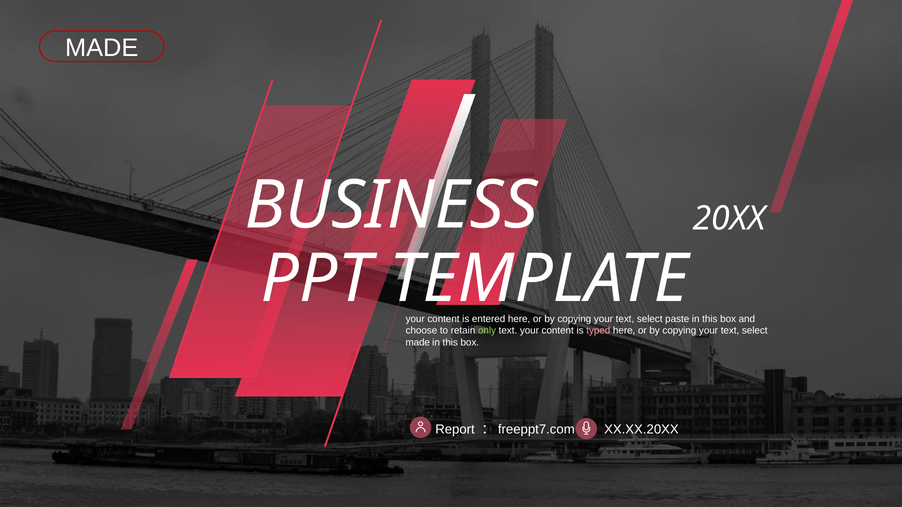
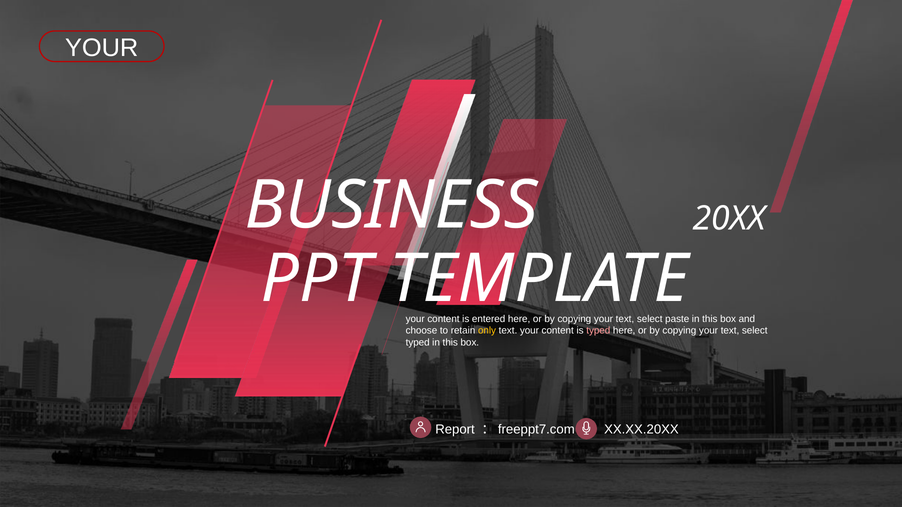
MADE: MADE -> YOUR (102, 48)
only colour: light green -> yellow (487, 331)
made: made -> typed (418, 343)
